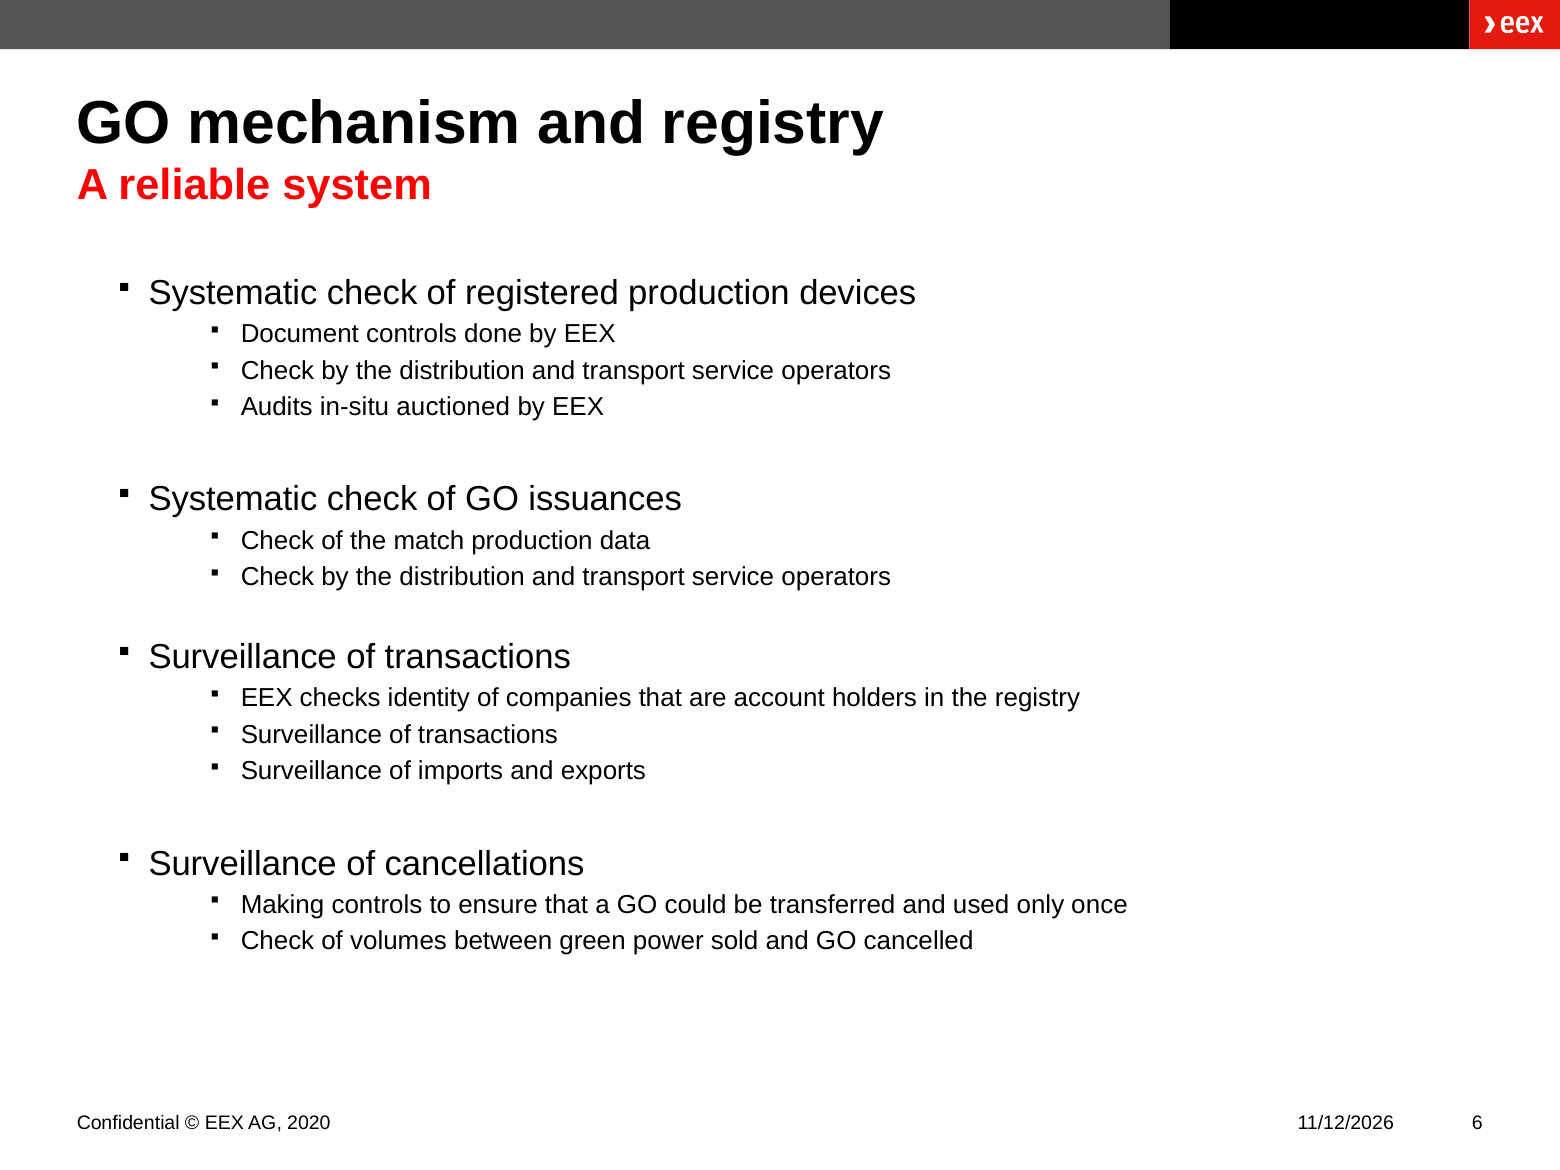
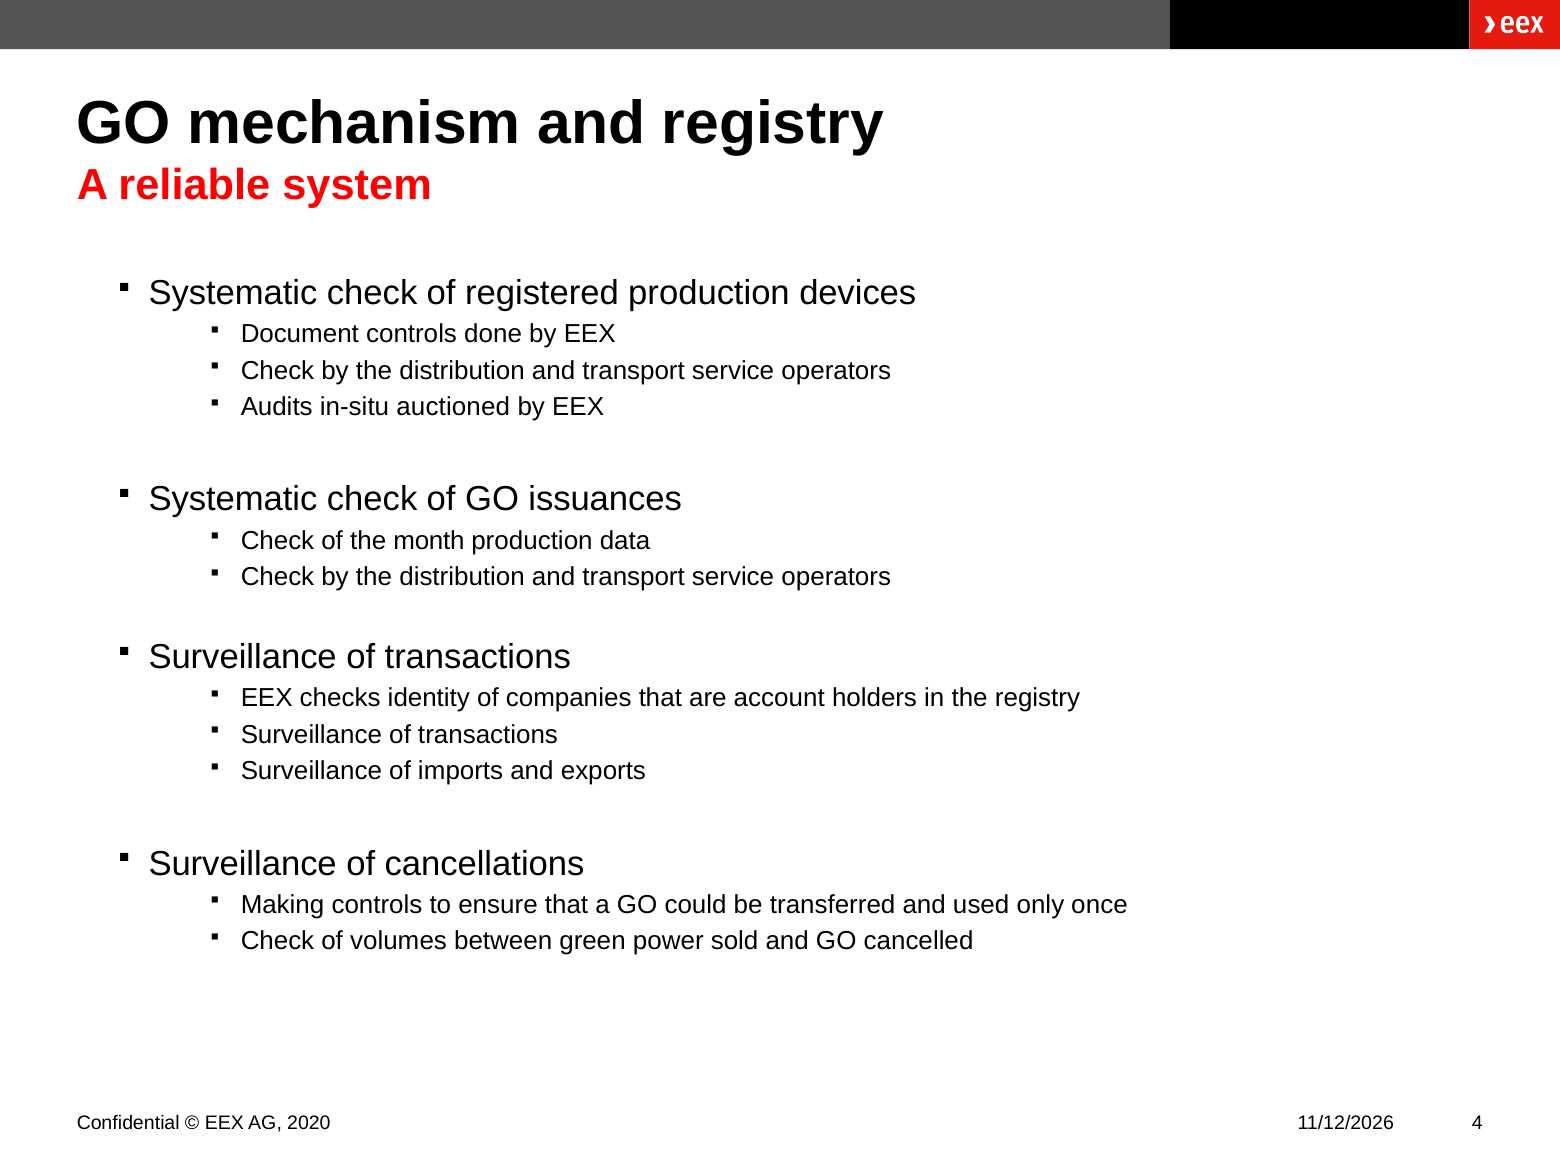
match: match -> month (429, 541)
6: 6 -> 4 (1477, 1123)
